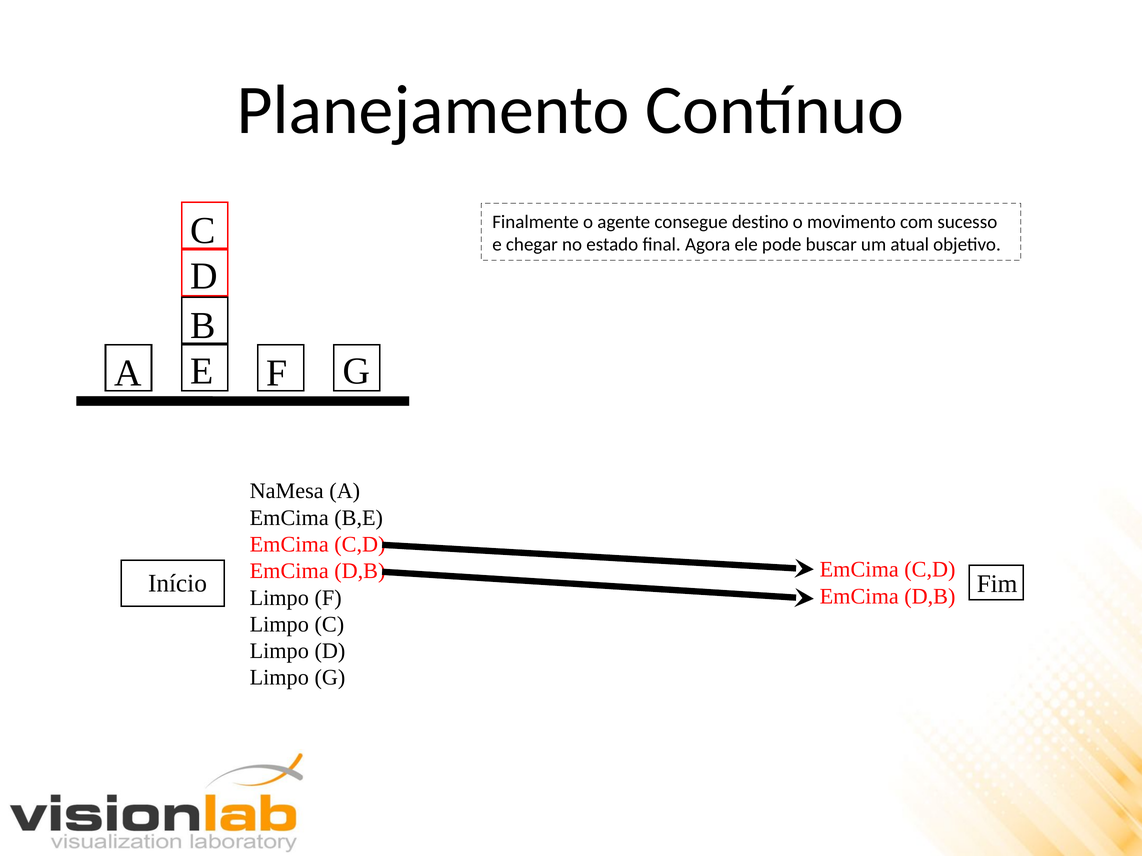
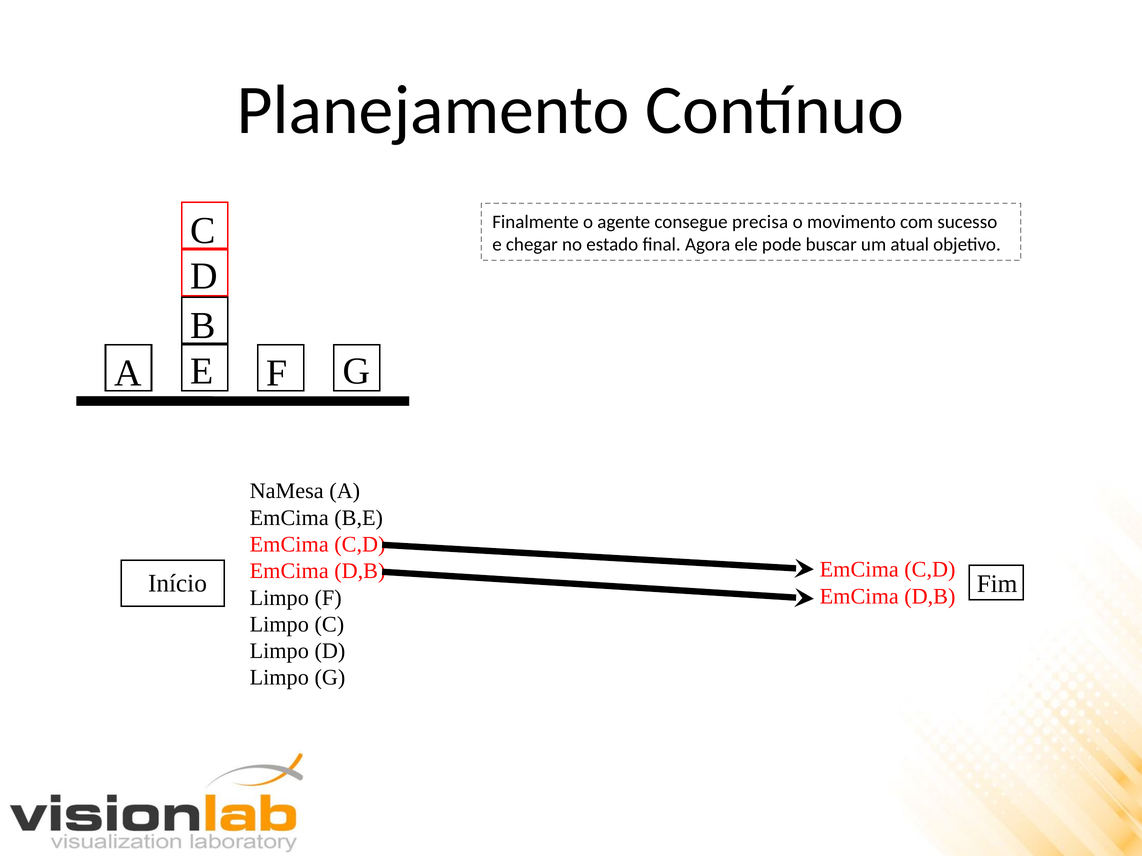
destino: destino -> precisa (760, 222)
